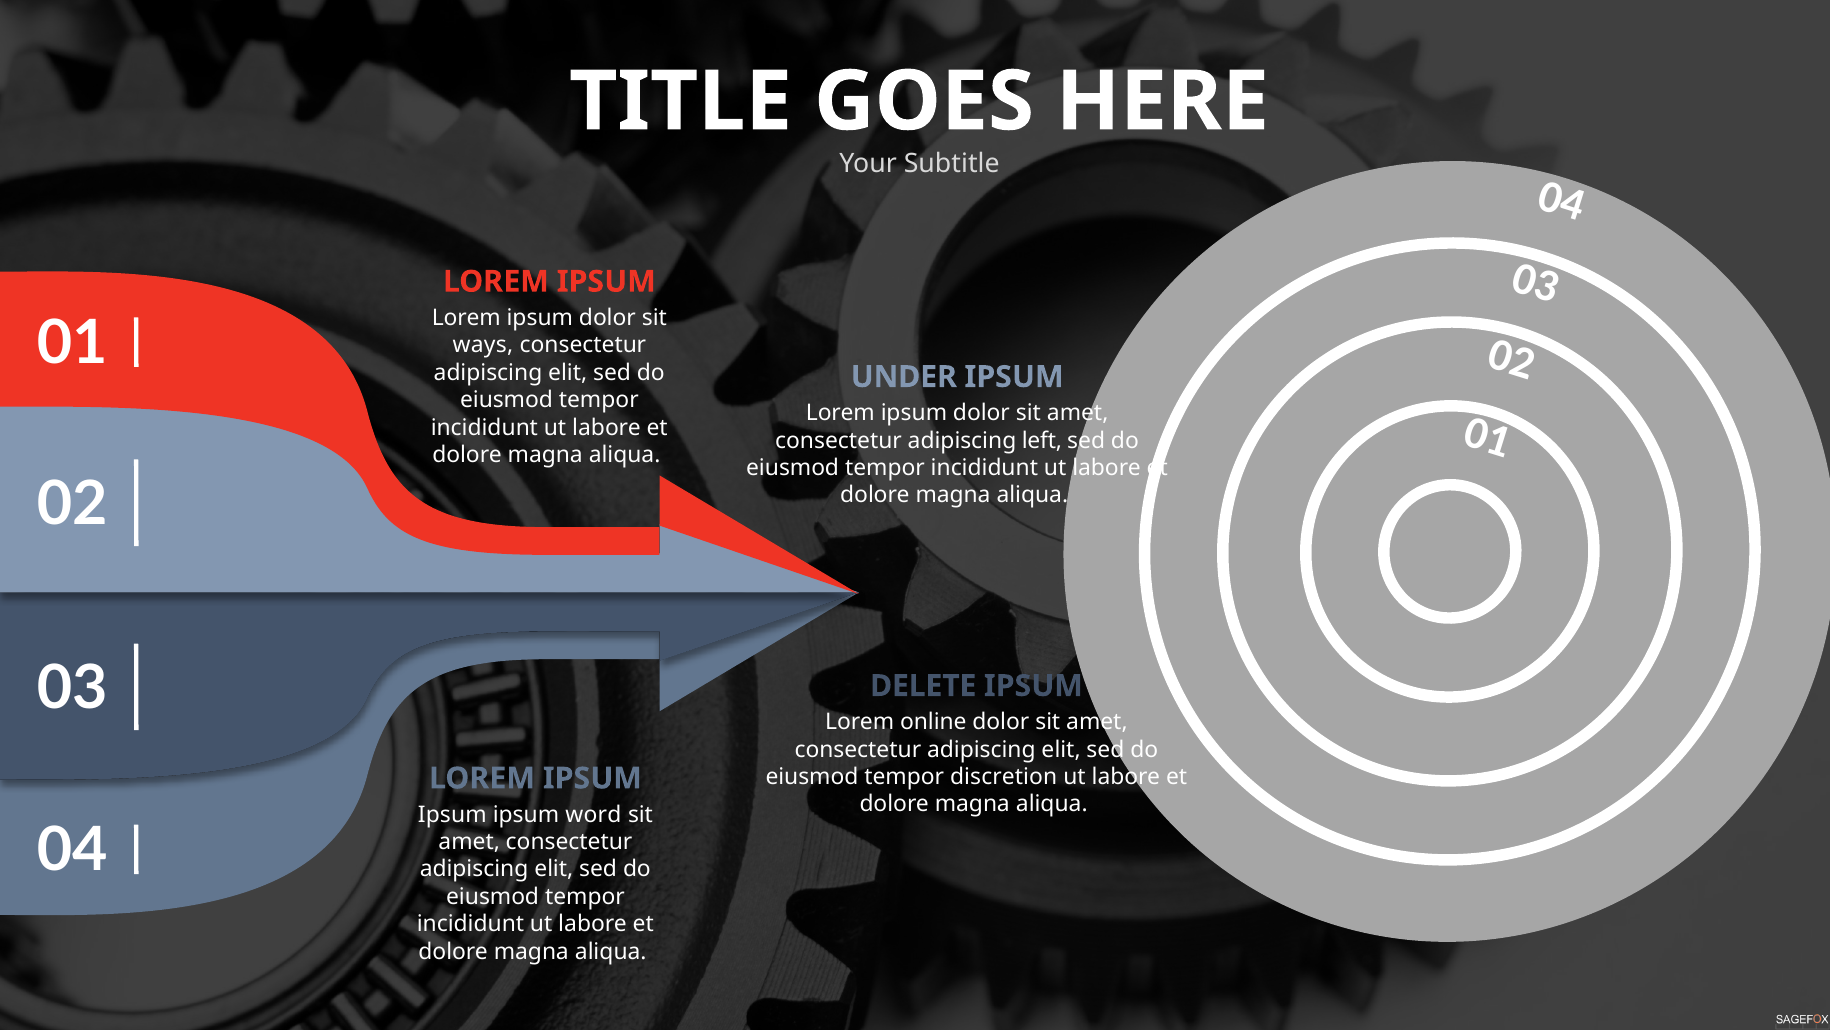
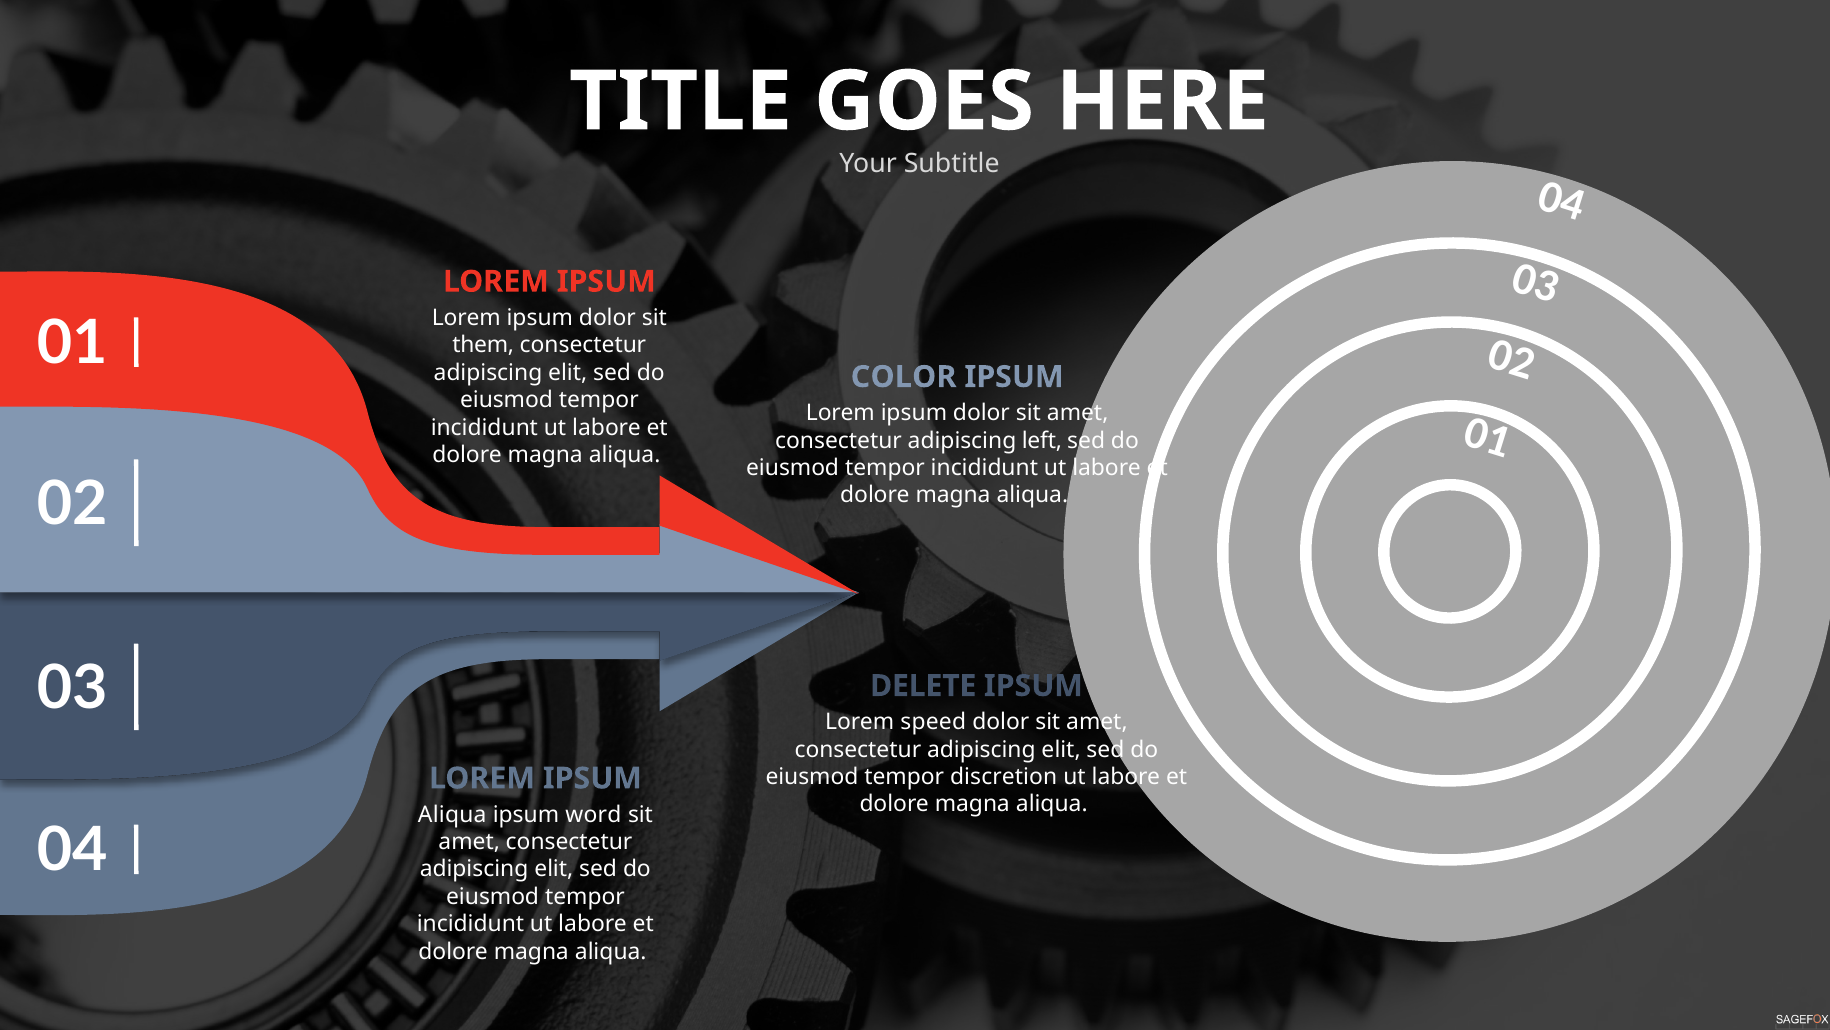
ways: ways -> them (483, 345)
UNDER: UNDER -> COLOR (904, 377)
online: online -> speed (933, 722)
Ipsum: Ipsum -> Aliqua (452, 814)
